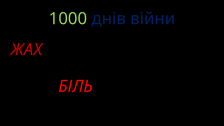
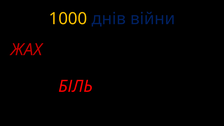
1000 colour: light green -> yellow (68, 19)
